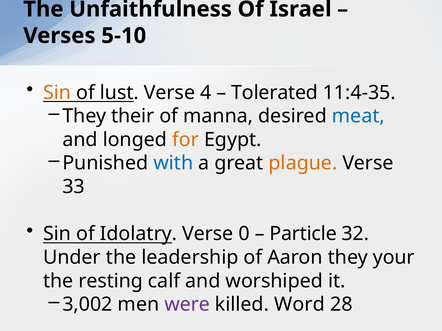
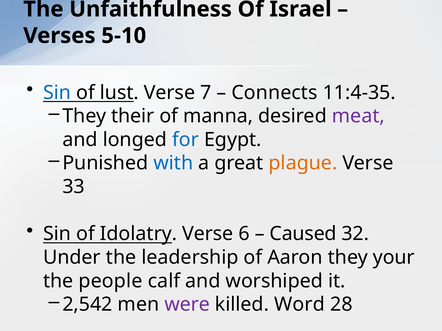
Sin colour: orange -> blue (57, 93)
4: 4 -> 7 (206, 93)
Tolerated: Tolerated -> Connects (275, 93)
meat colour: blue -> purple (358, 116)
for colour: orange -> blue (186, 140)
0: 0 -> 6 (244, 234)
Particle: Particle -> Caused (303, 234)
resting: resting -> people (110, 281)
3,002: 3,002 -> 2,542 (87, 305)
